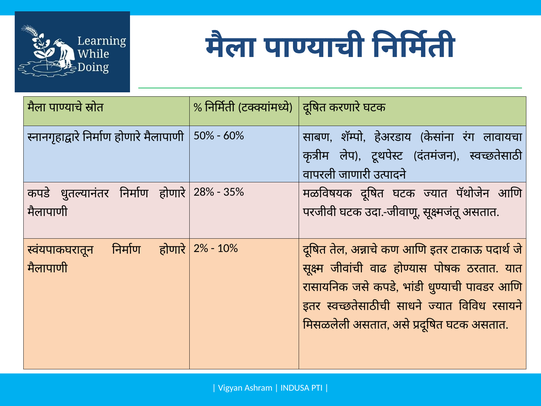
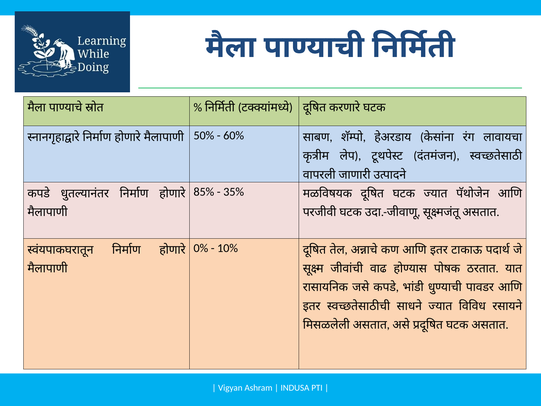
28%: 28% -> 85% (204, 192)
2%: 2% -> 0% (201, 248)
